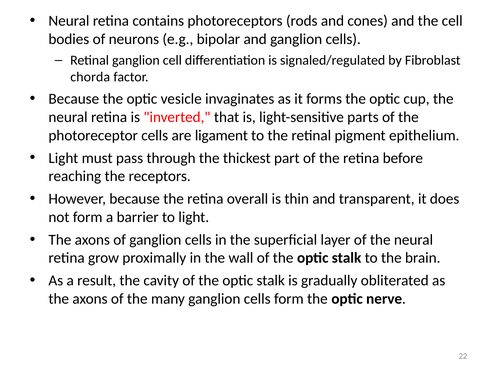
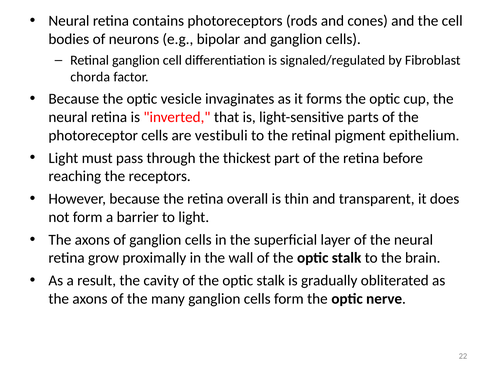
ligament: ligament -> vestibuli (221, 135)
